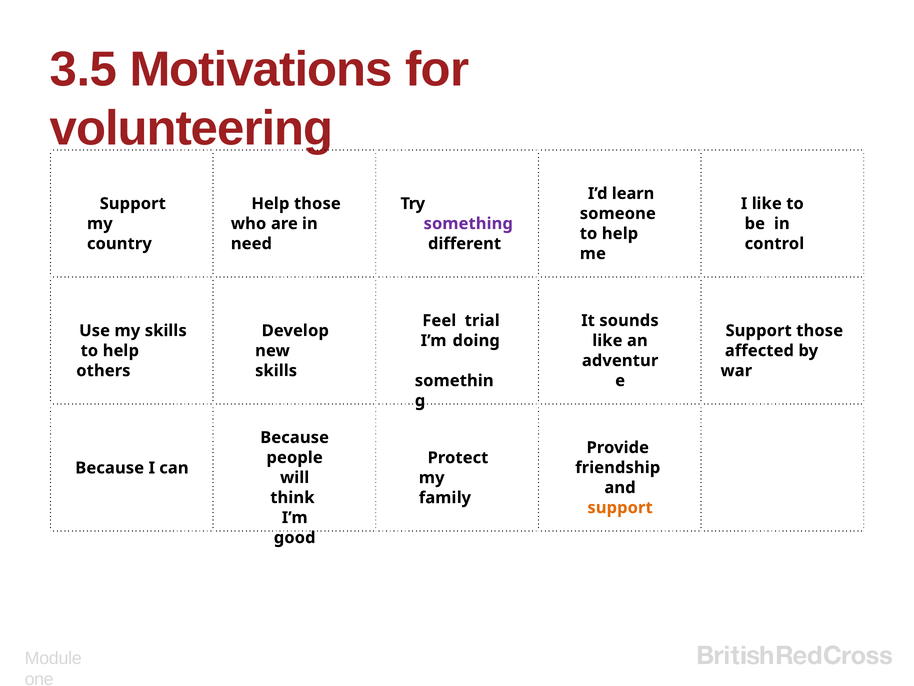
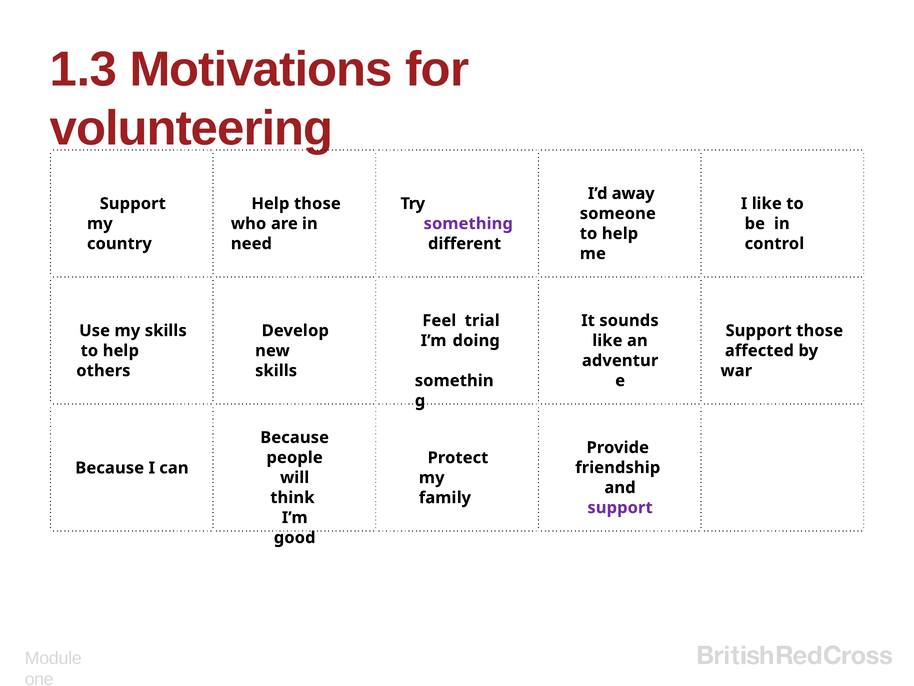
3.5: 3.5 -> 1.3 (84, 70)
learn: learn -> away (633, 193)
support colour: orange -> purple (620, 507)
